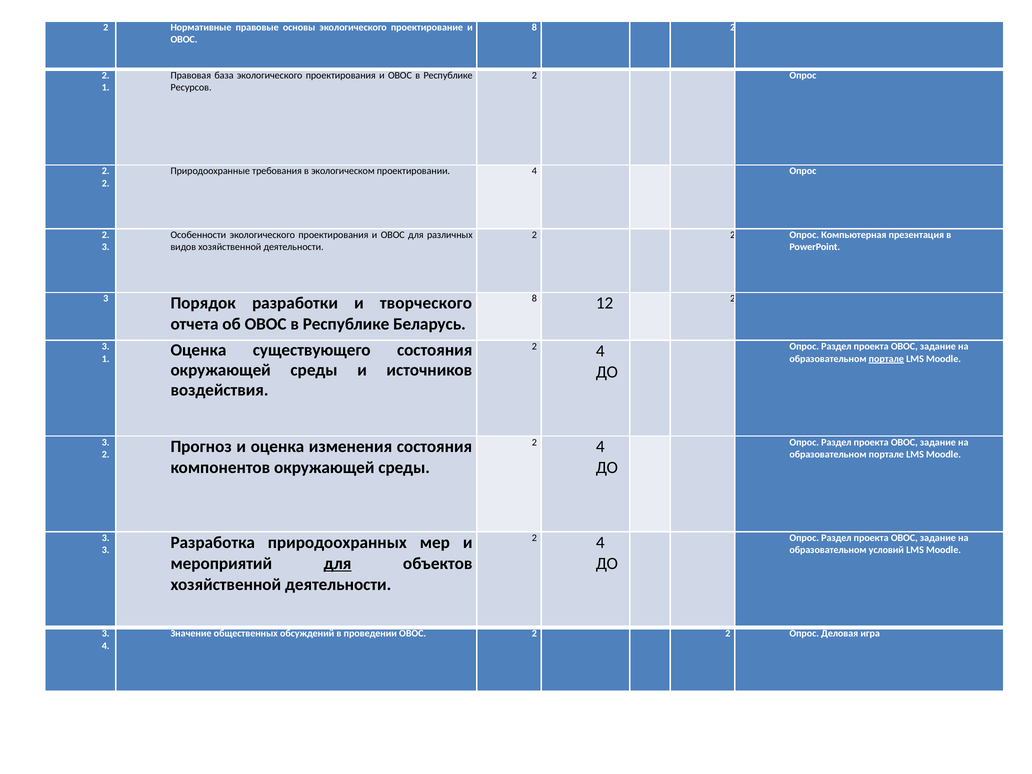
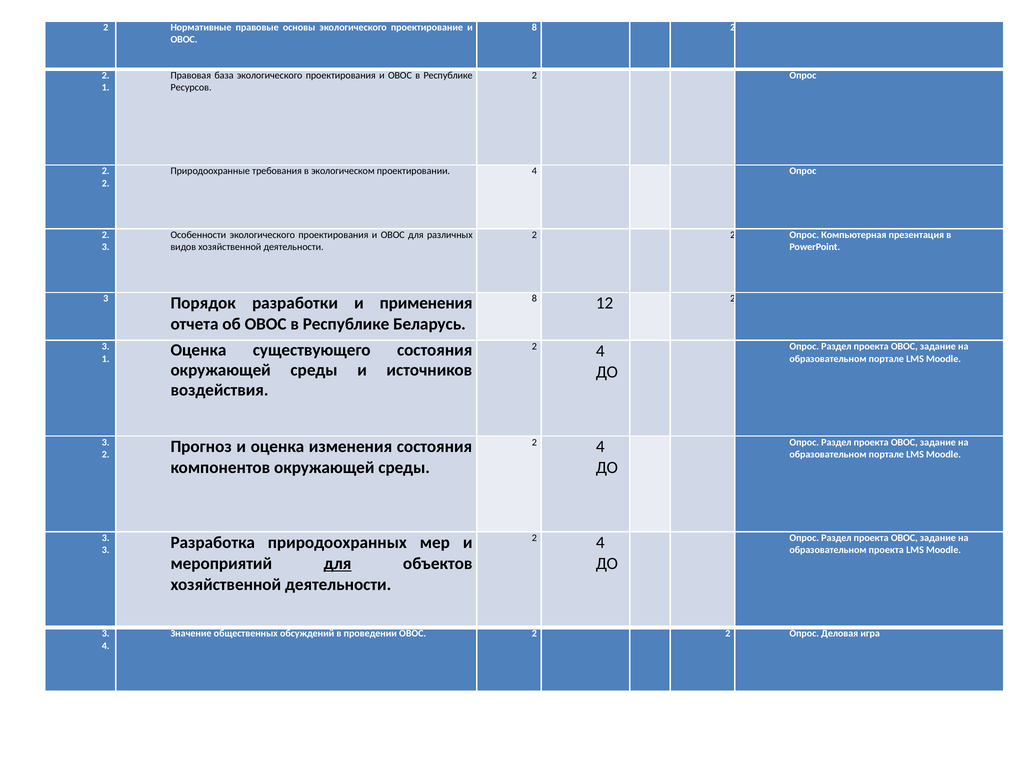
творческого: творческого -> применения (426, 303)
портале underline: present -> none (886, 359)
образовательном условий: условий -> проекта (886, 550)
